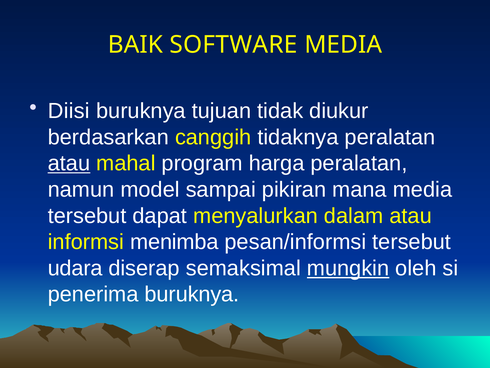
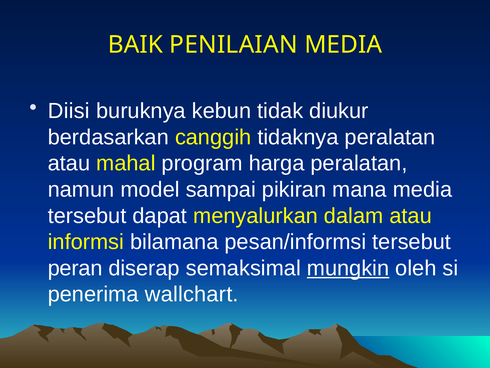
SOFTWARE: SOFTWARE -> PENILAIAN (233, 45)
tujuan: tujuan -> kebun (221, 111)
atau underline: present -> none (69, 163)
menimba: menimba -> bilamana (174, 242)
udara: udara -> peran (75, 268)
penerima buruknya: buruknya -> wallchart (192, 294)
